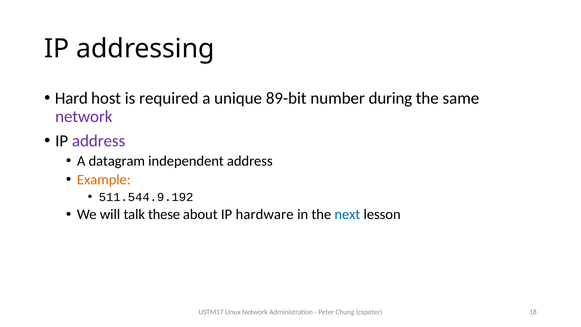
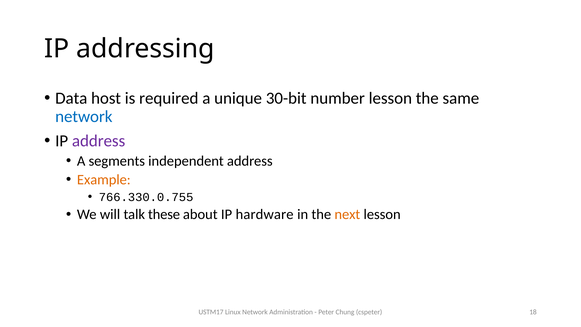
Hard: Hard -> Data (71, 98)
89-bit: 89-bit -> 30-bit (286, 98)
number during: during -> lesson (390, 98)
network colour: purple -> blue (84, 116)
datagram: datagram -> segments (117, 161)
511.544.9.192: 511.544.9.192 -> 766.330.0.755 (146, 197)
next colour: blue -> orange (347, 214)
